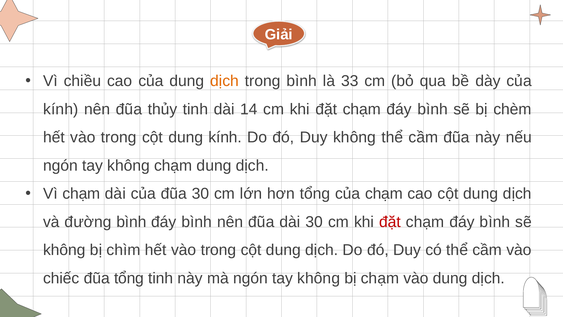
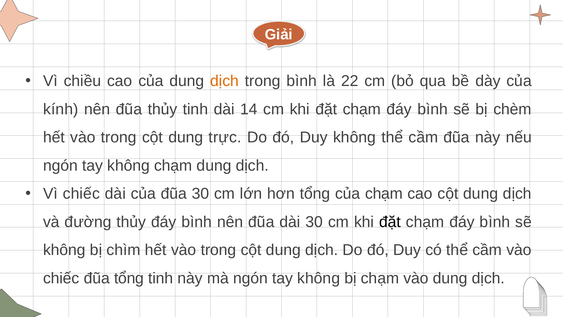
33: 33 -> 22 (350, 81)
dung kính: kính -> trực (225, 137)
Vì chạm: chạm -> chiếc (81, 194)
đường bình: bình -> thủy (131, 222)
đặt colour: red -> black (390, 222)
